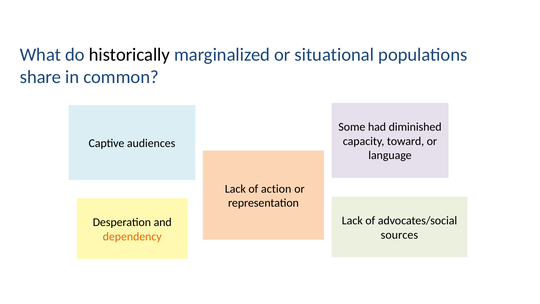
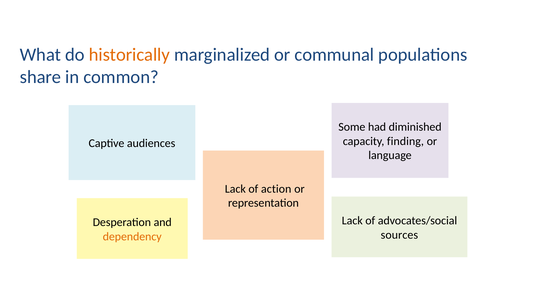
historically colour: black -> orange (129, 55)
situational: situational -> communal (334, 55)
toward: toward -> finding (405, 141)
